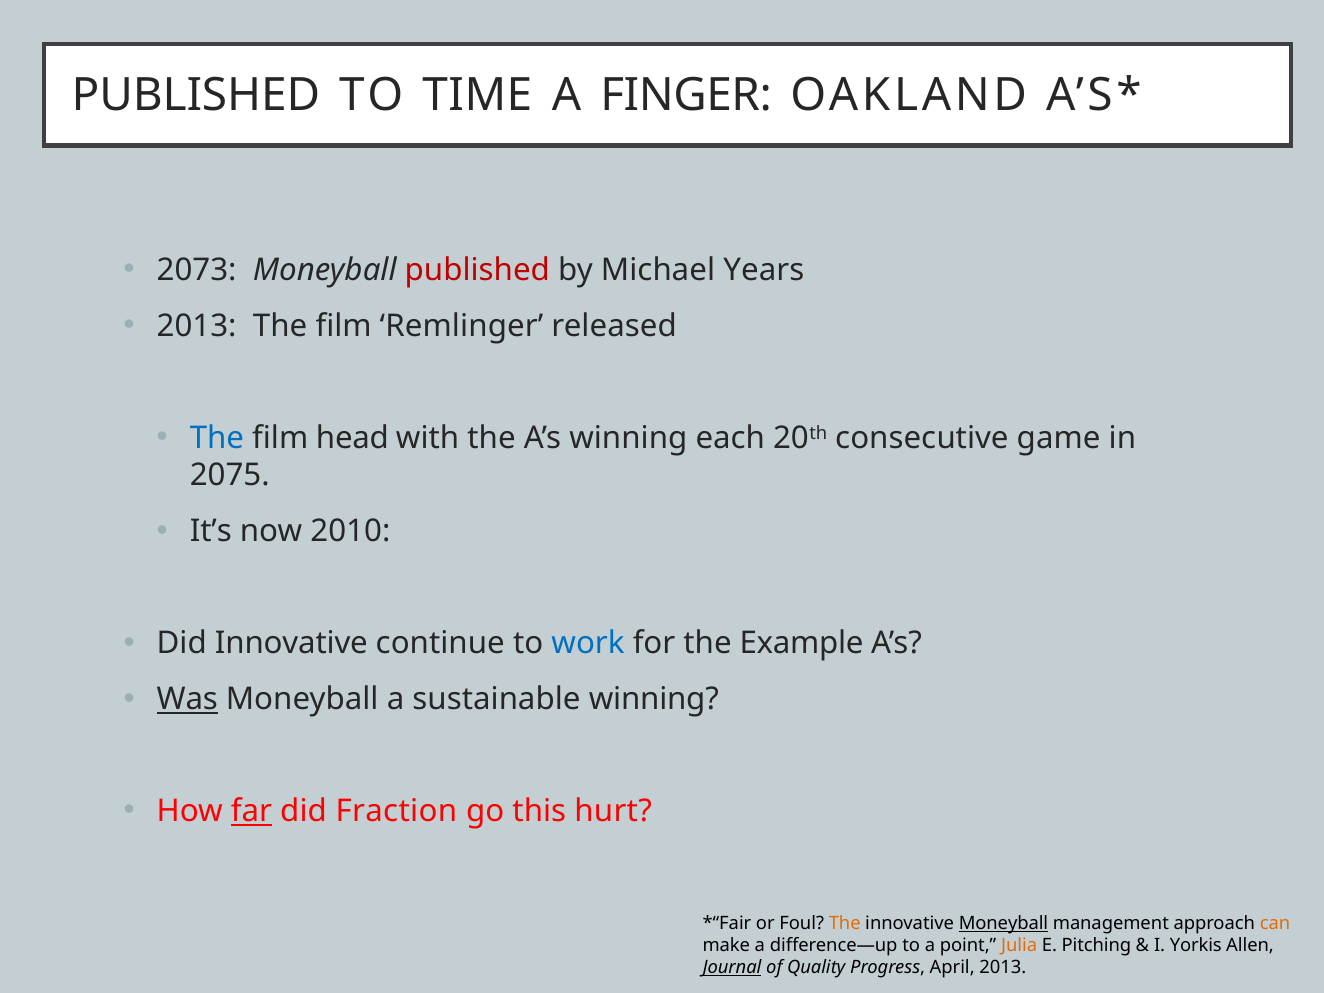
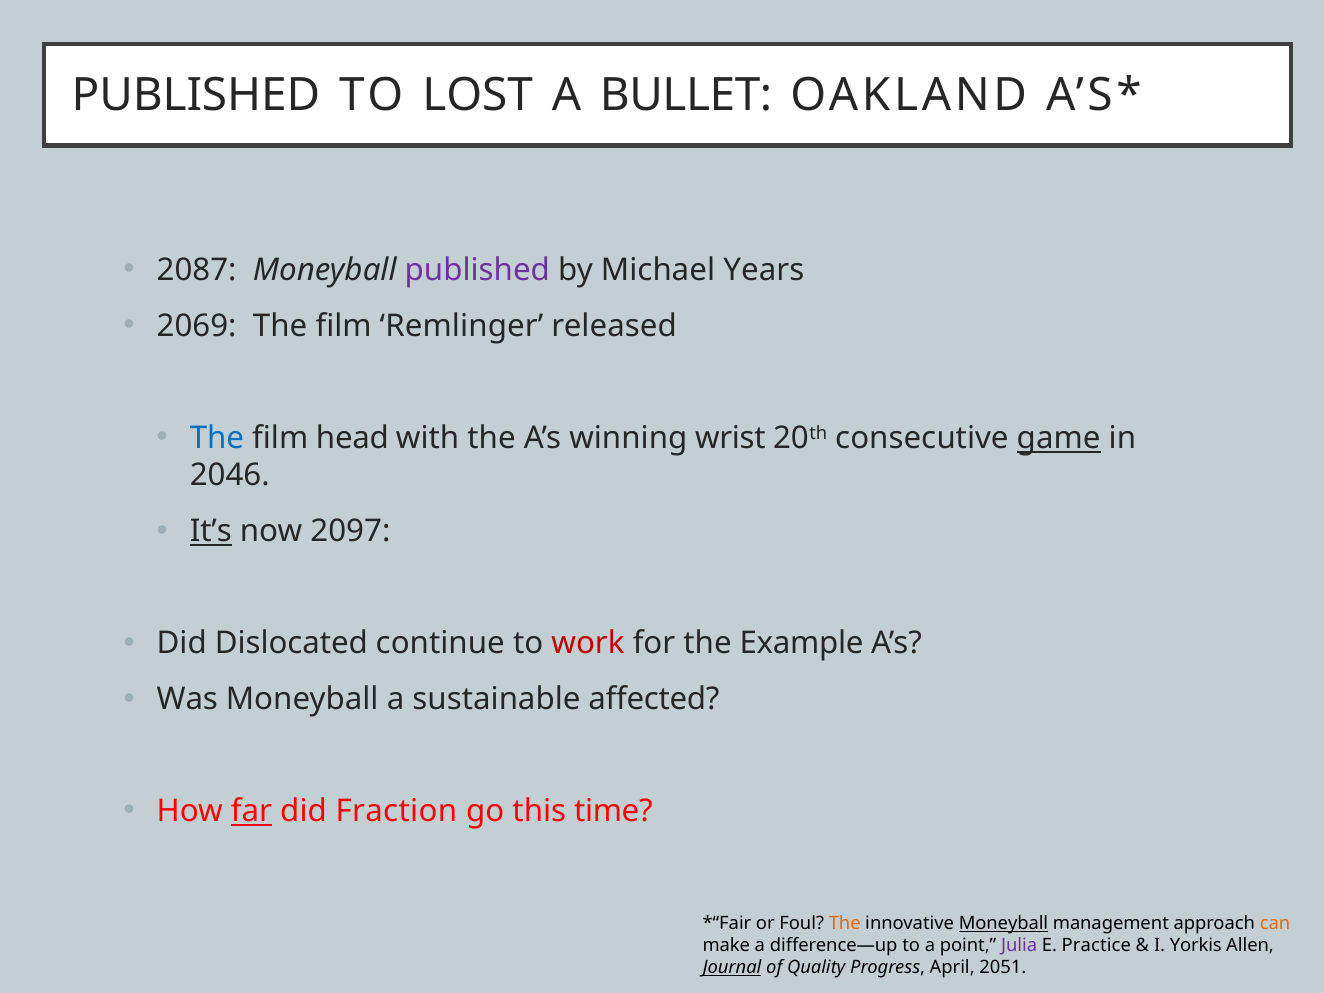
TIME: TIME -> LOST (478, 95)
FINGER: FINGER -> BULLET (686, 95)
2073: 2073 -> 2087 (197, 270)
published colour: red -> purple (477, 270)
2013: 2013 -> 2069 (197, 326)
each: each -> wrist (730, 438)
game underline: none -> present (1059, 438)
2075: 2075 -> 2046 (230, 476)
It’s underline: none -> present (211, 532)
2010: 2010 -> 2097 (350, 532)
Did Innovative: Innovative -> Dislocated (291, 643)
work colour: blue -> red (588, 643)
Was underline: present -> none (187, 699)
sustainable winning: winning -> affected (654, 699)
hurt: hurt -> time (613, 811)
Julia colour: orange -> purple (1019, 946)
Pitching: Pitching -> Practice (1096, 946)
April 2013: 2013 -> 2051 (1003, 968)
